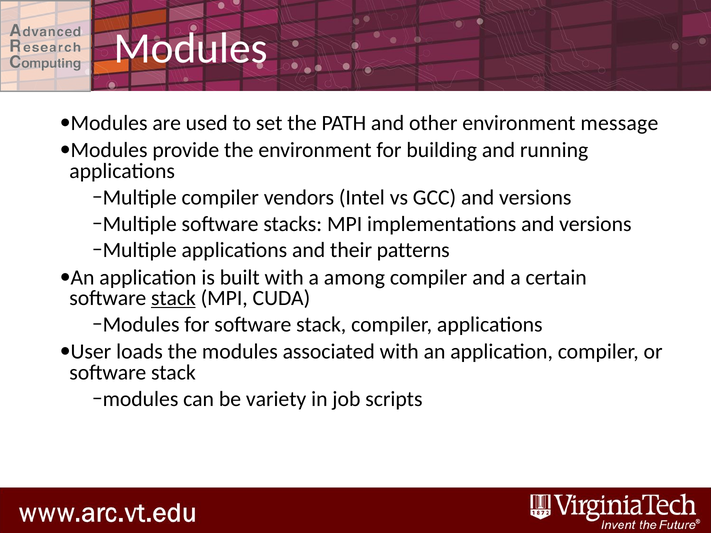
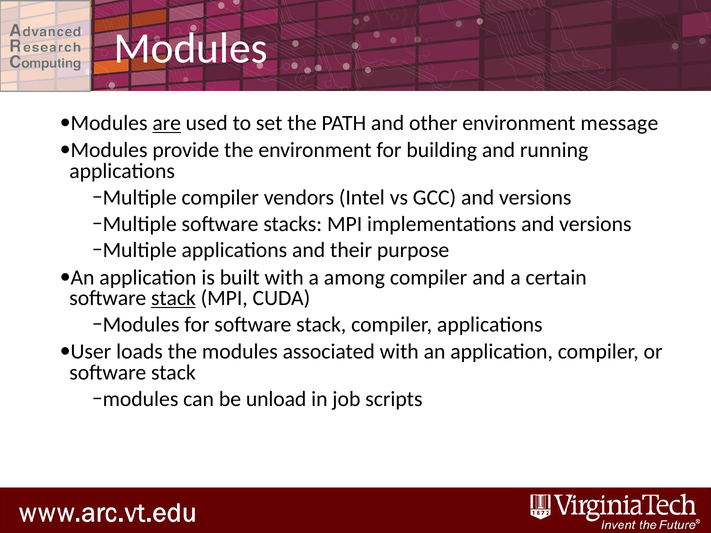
are underline: none -> present (167, 123)
patterns: patterns -> purpose (413, 250)
variety: variety -> unload (276, 399)
